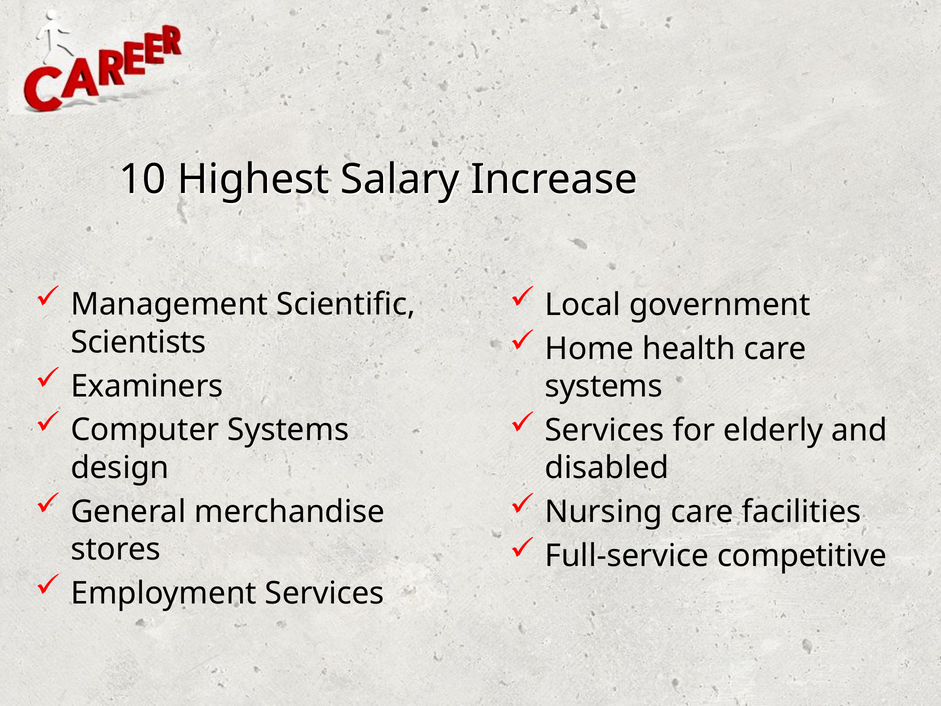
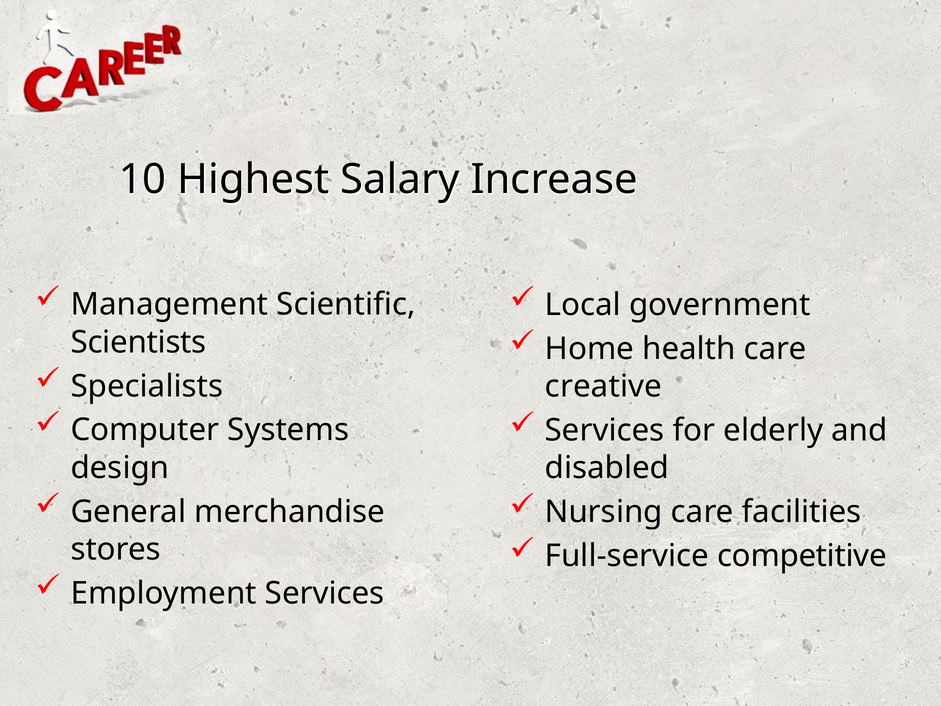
Examiners: Examiners -> Specialists (147, 386)
systems: systems -> creative (603, 386)
